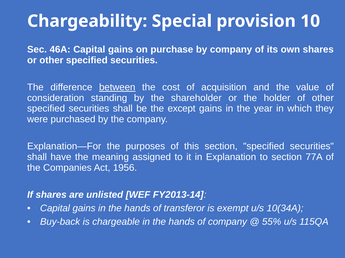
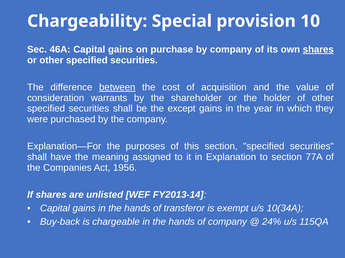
shares underline: none -> present (318, 50)
standing: standing -> warrants (109, 98)
55%: 55% -> 24% (272, 222)
